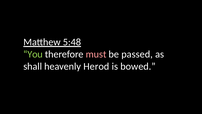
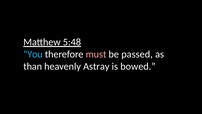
You colour: light green -> light blue (33, 54)
shall: shall -> than (33, 66)
Herod: Herod -> Astray (96, 66)
